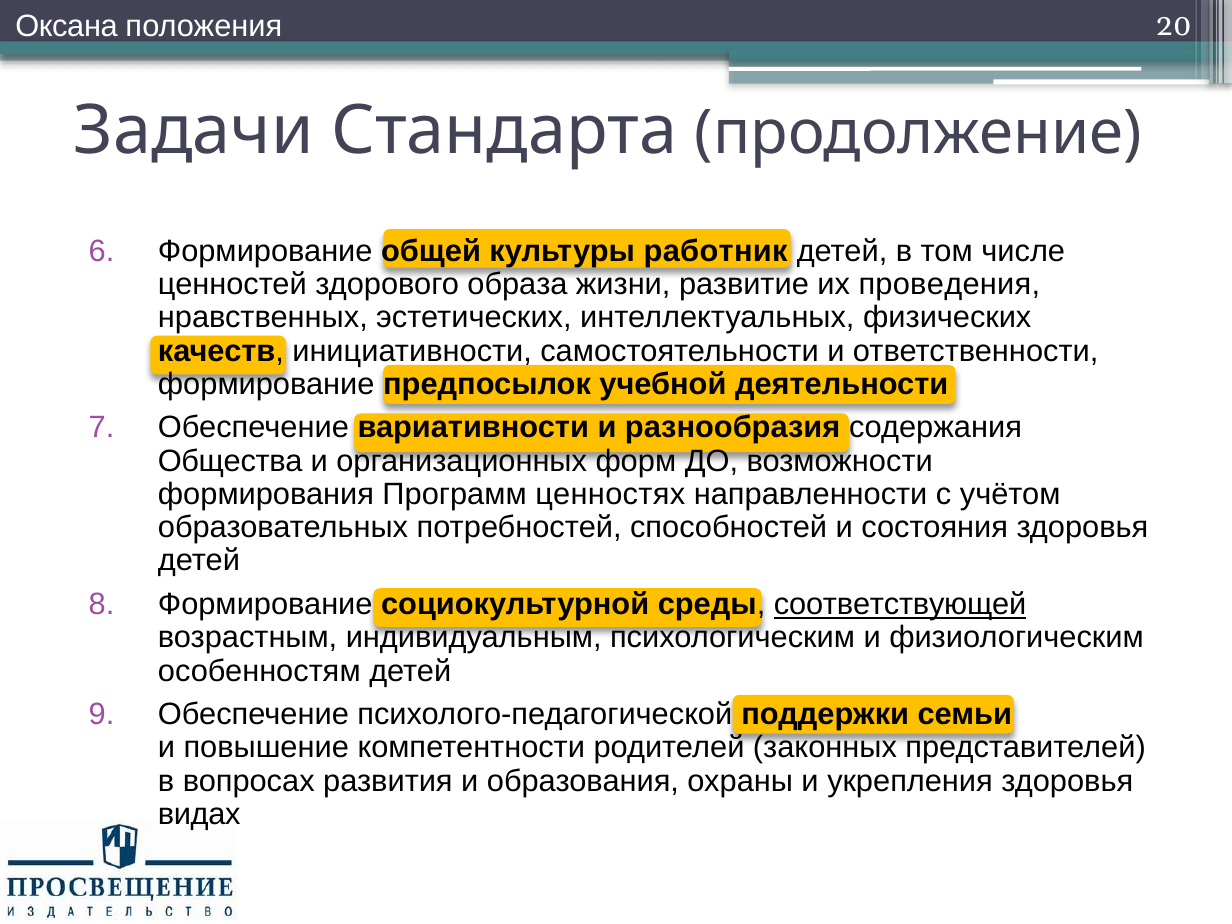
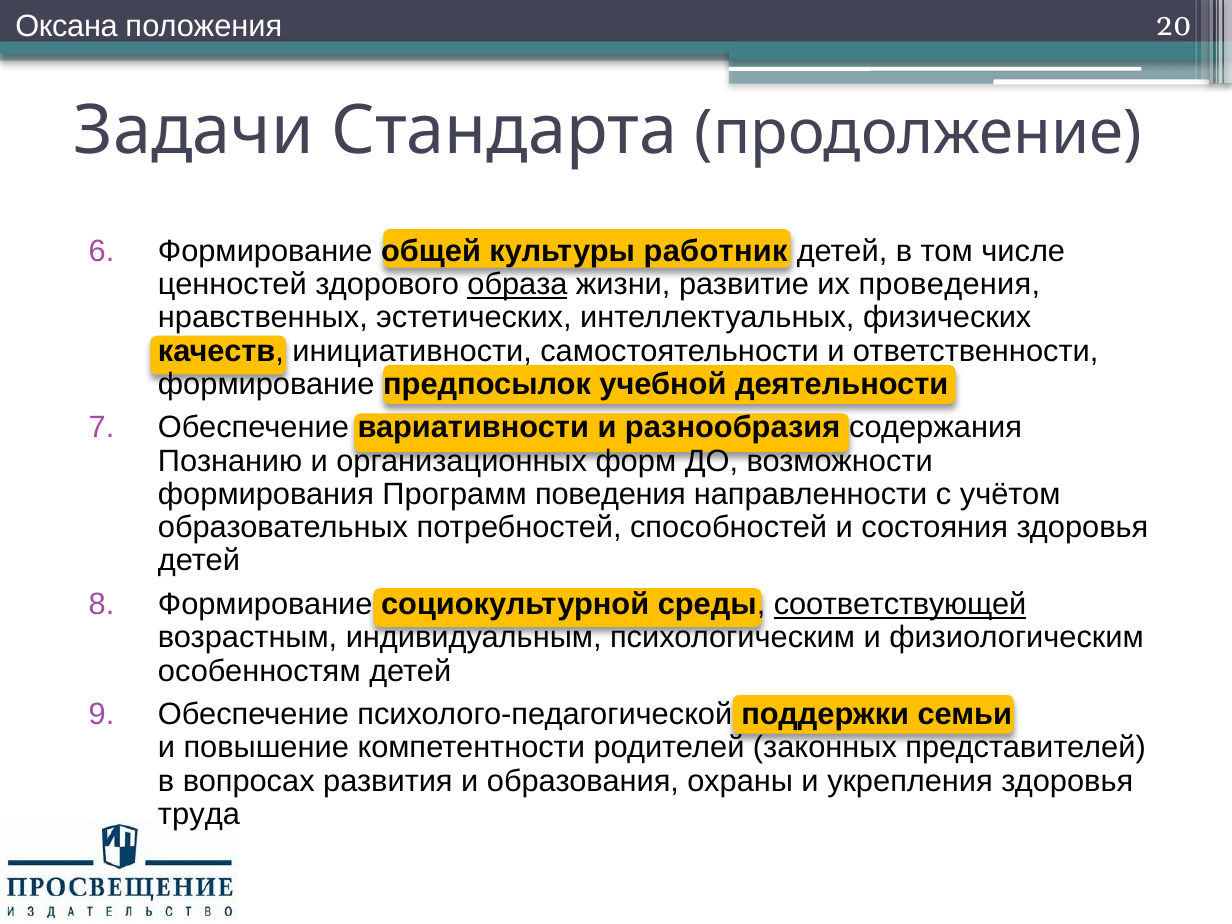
образа underline: none -> present (517, 284)
Общества: Общества -> Познанию (230, 461)
ценностях: ценностях -> поведения (611, 494)
видах: видах -> труда (199, 814)
